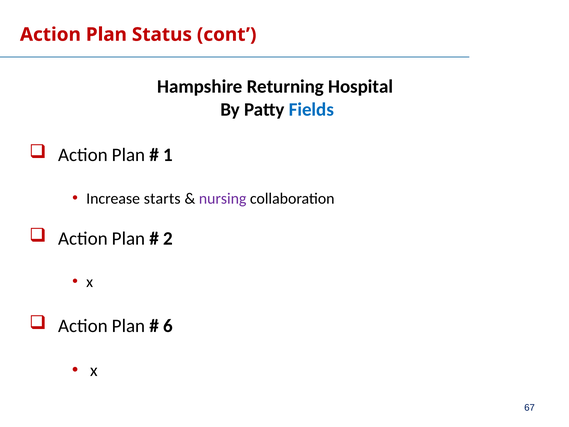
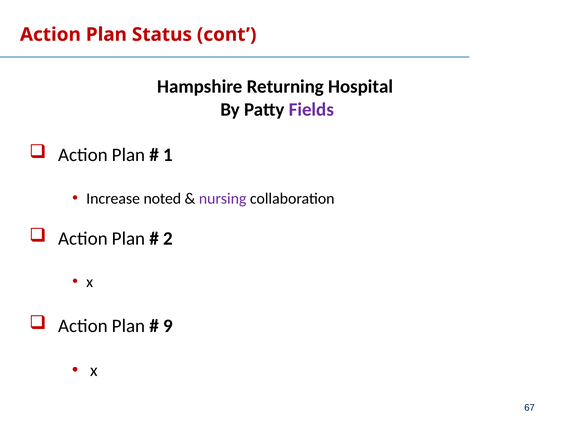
Fields colour: blue -> purple (311, 109)
starts: starts -> noted (162, 198)
6: 6 -> 9 (168, 326)
